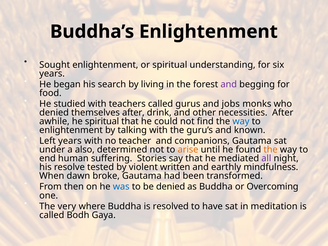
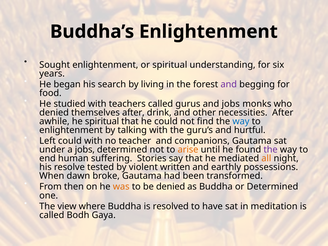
known: known -> hurtful (250, 130)
Left years: years -> could (70, 141)
a also: also -> jobs (85, 150)
the colour: orange -> purple (271, 150)
all colour: purple -> orange (266, 158)
mindfulness: mindfulness -> possessions (271, 167)
was colour: blue -> orange (121, 187)
or Overcoming: Overcoming -> Determined (272, 187)
very: very -> view (67, 206)
